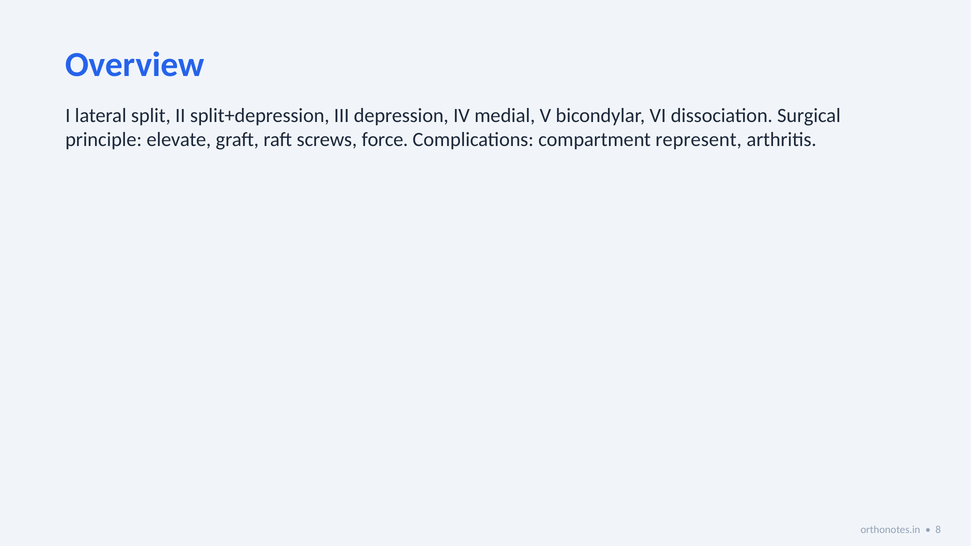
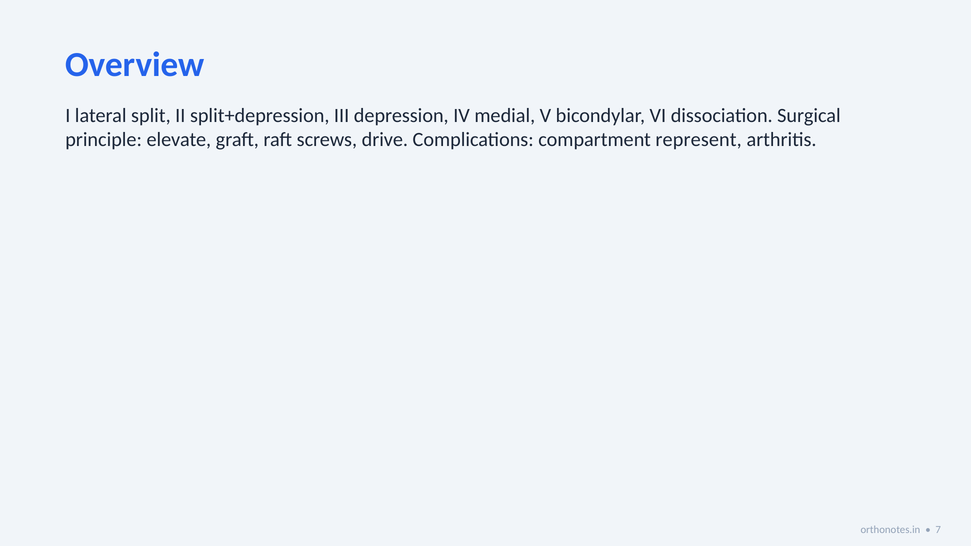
force: force -> drive (385, 140)
8: 8 -> 7 (938, 530)
